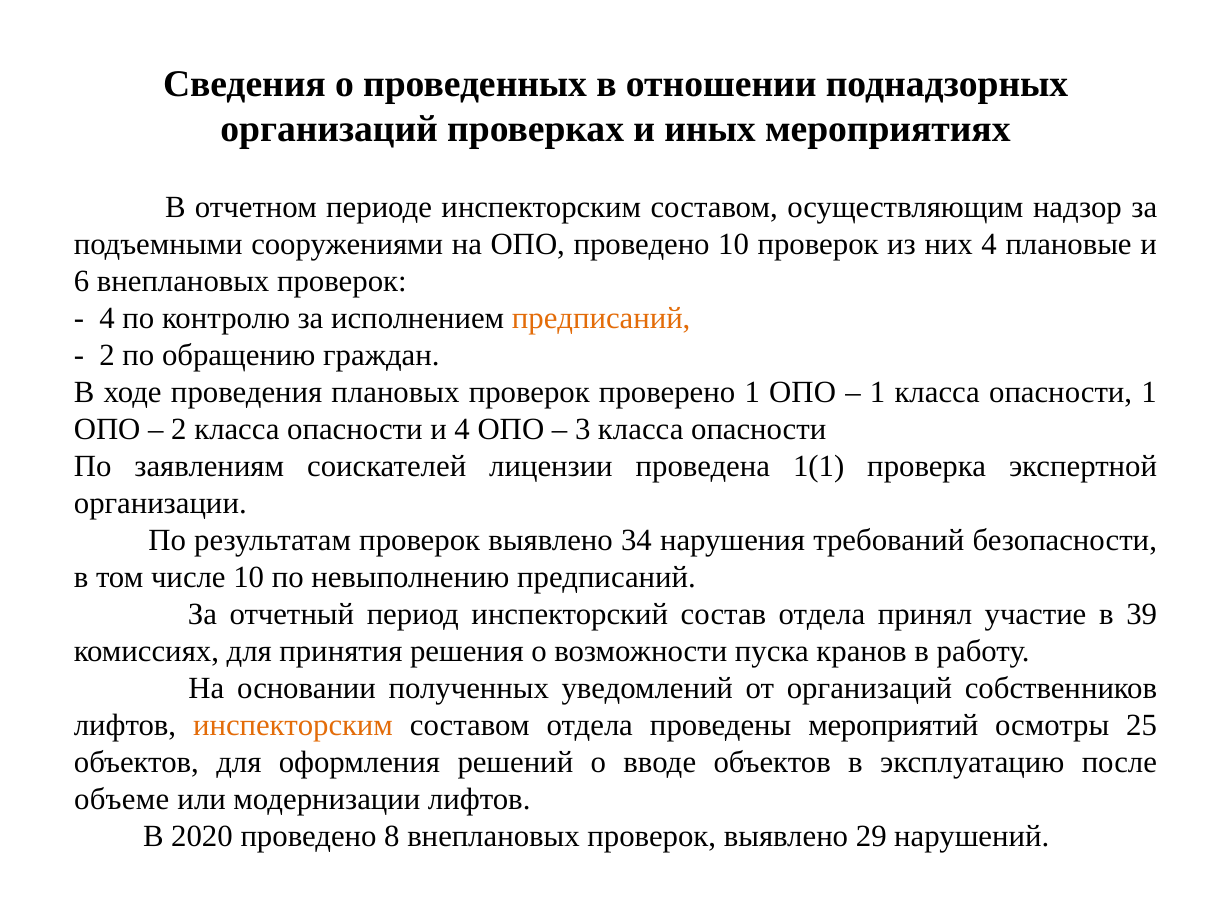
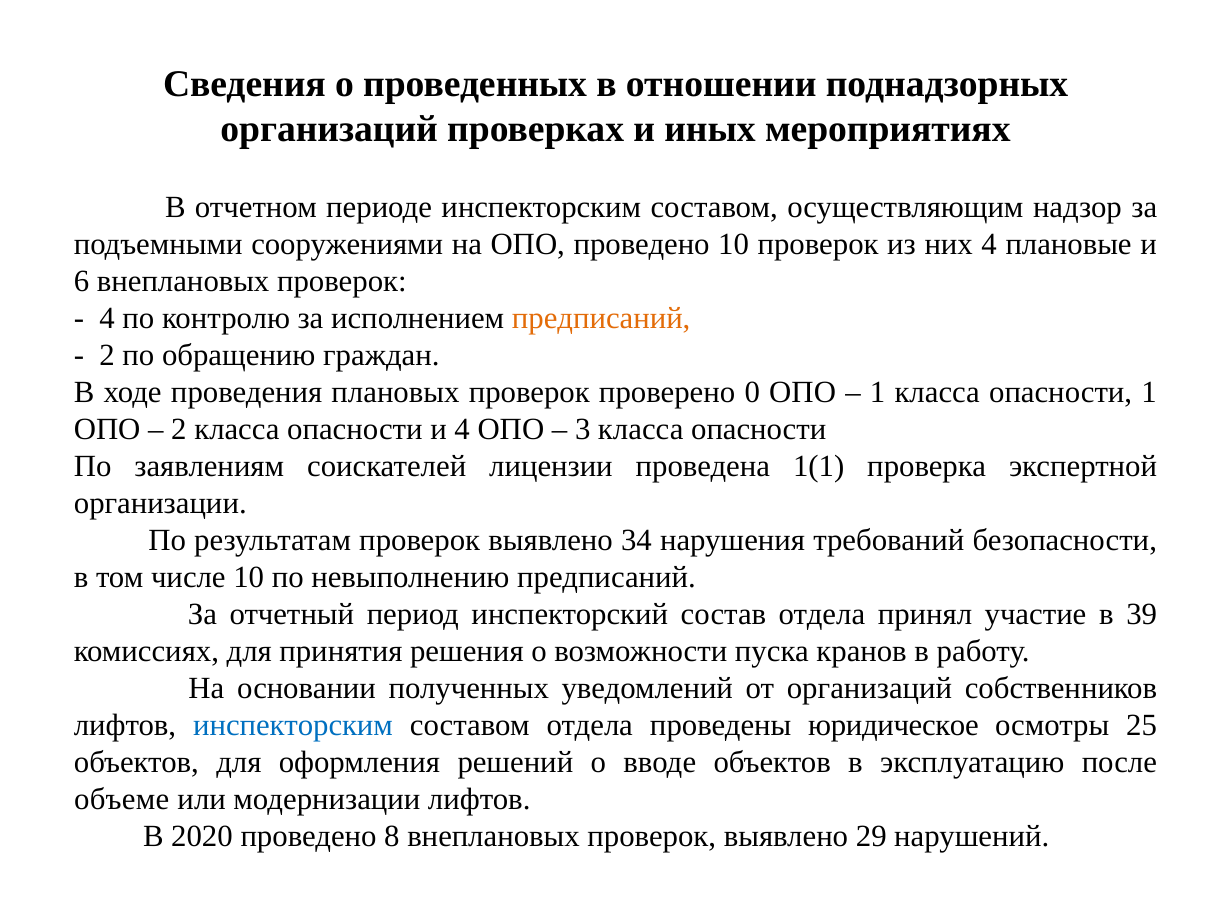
проверено 1: 1 -> 0 (752, 393)
инспекторским colour: orange -> blue (293, 725)
мероприятий: мероприятий -> юридическое (893, 725)
